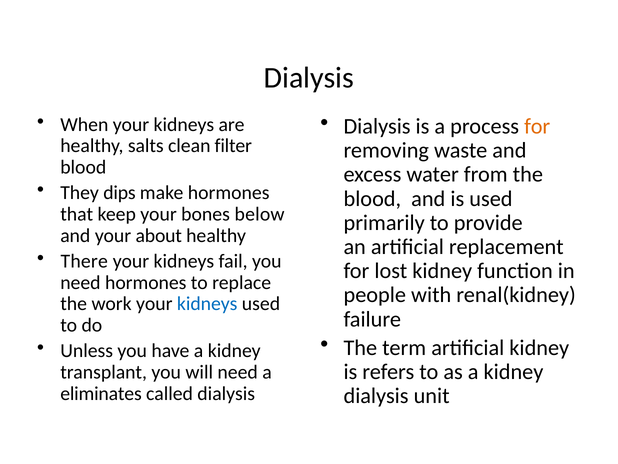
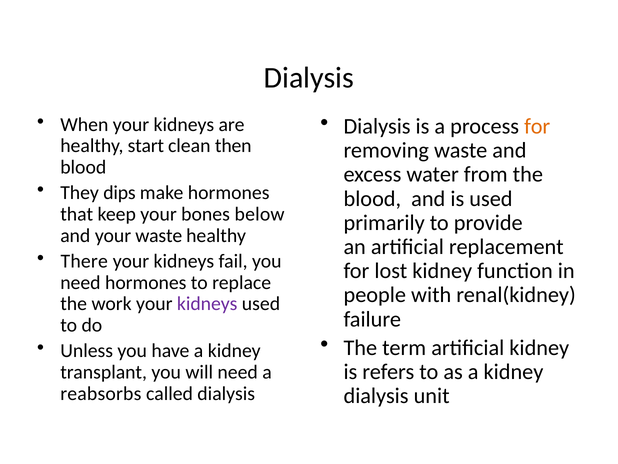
salts: salts -> start (146, 146)
filter: filter -> then (233, 146)
your about: about -> waste (159, 235)
kidneys colour: blue -> purple (207, 304)
eliminates: eliminates -> reabsorbs (101, 393)
